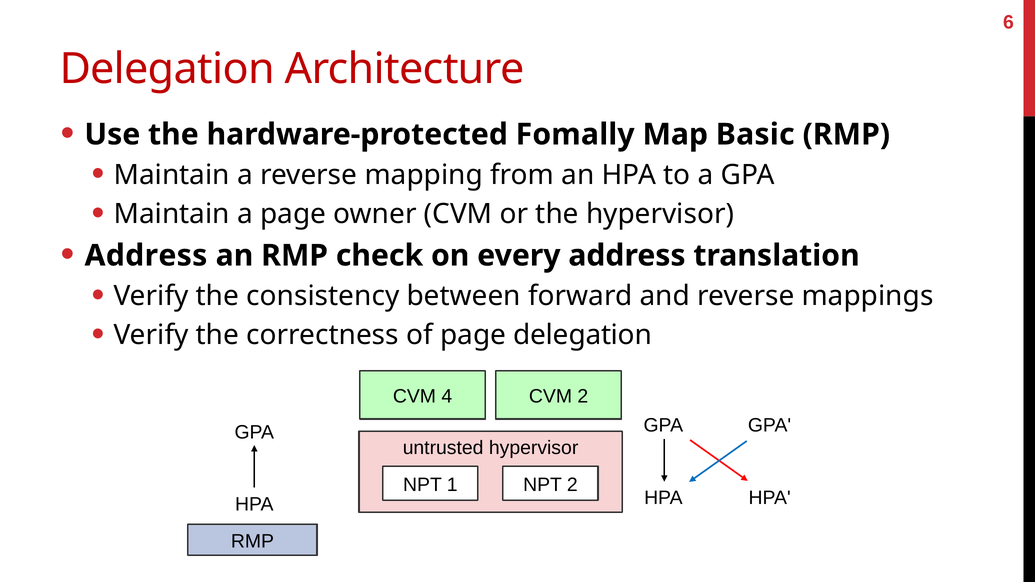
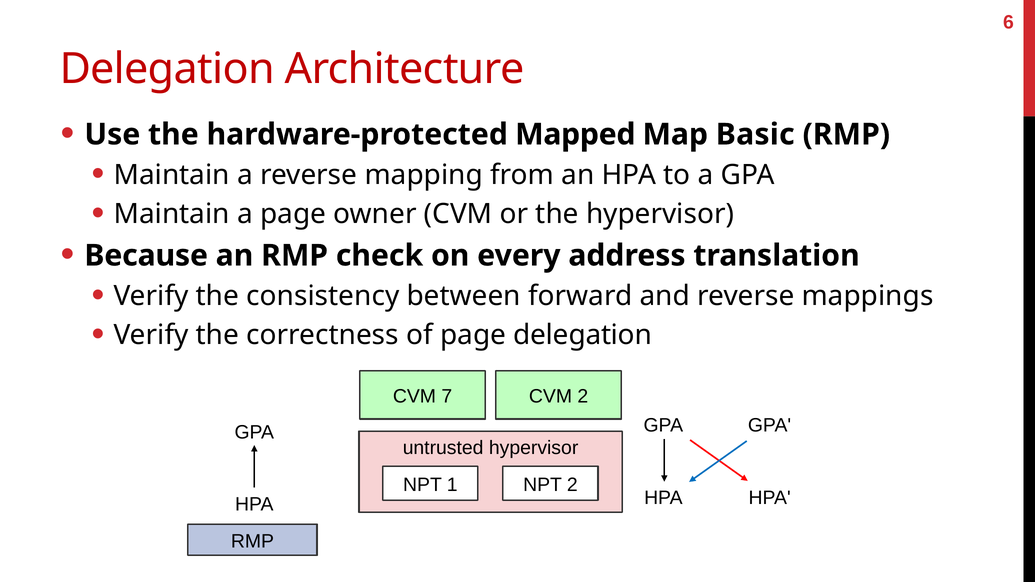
Fomally: Fomally -> Mapped (575, 134)
Address: Address -> Because (146, 256)
4: 4 -> 7 (447, 396)
